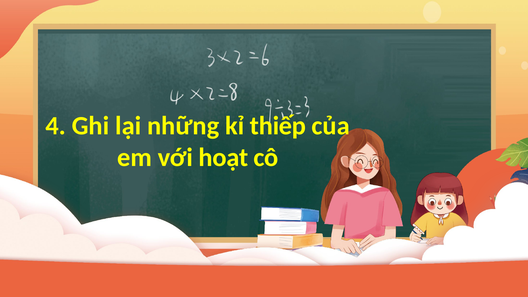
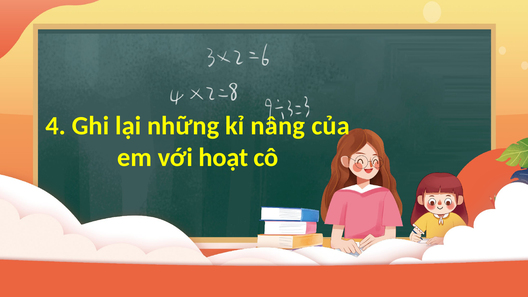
thiếp: thiếp -> nâng (278, 126)
